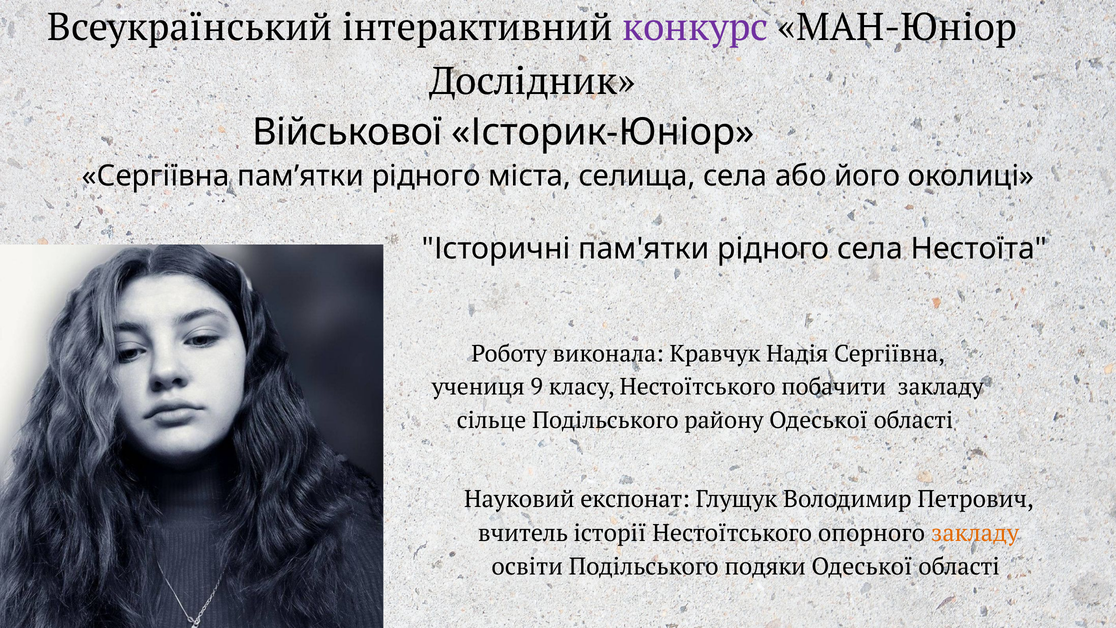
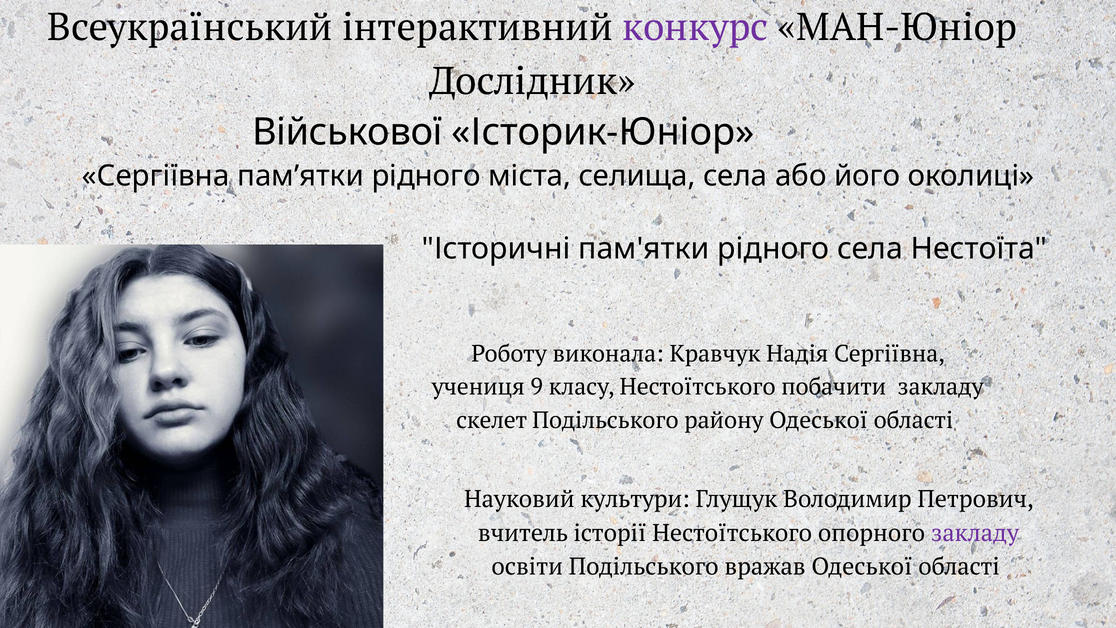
сільце: сільце -> скелет (492, 420)
експонат: експонат -> культури (635, 499)
закладу colour: orange -> purple (975, 533)
подяки: подяки -> вражав (765, 567)
